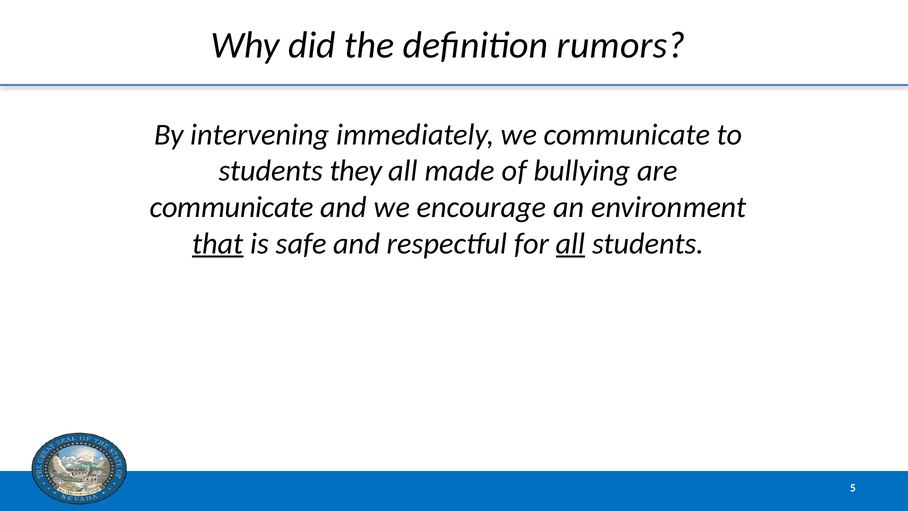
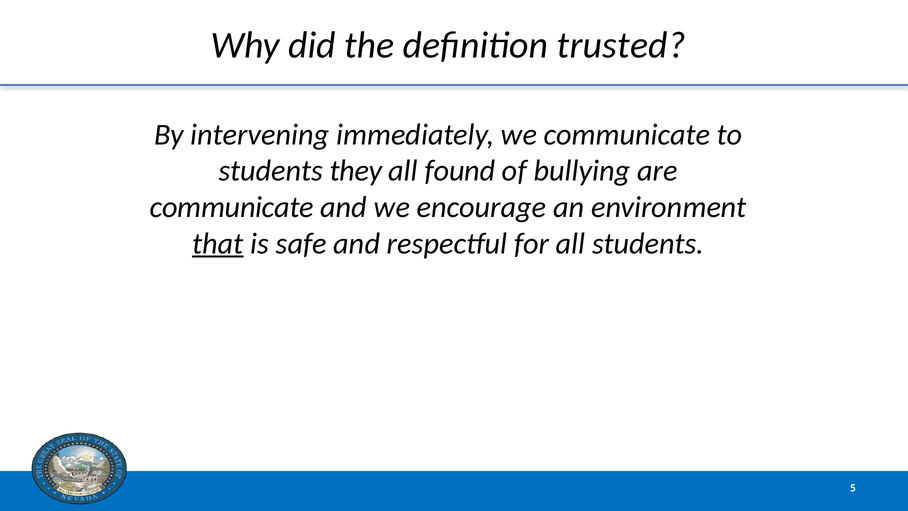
rumors: rumors -> trusted (621, 45)
made: made -> found (460, 171)
all underline: present -> none (571, 244)
